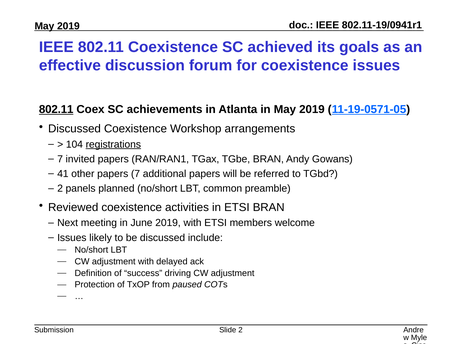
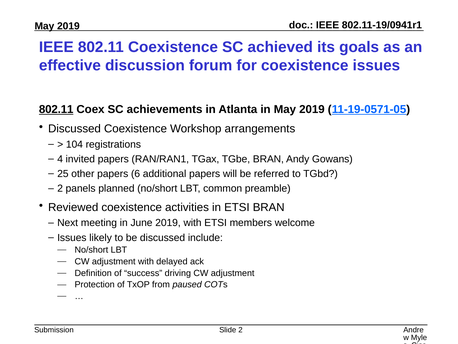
registrations underline: present -> none (113, 144)
7: 7 -> 4 (60, 159)
41: 41 -> 25 (63, 174)
papers 7: 7 -> 6 (136, 174)
